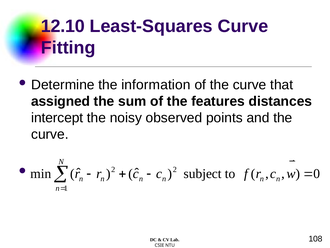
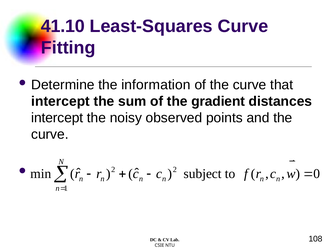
12.10: 12.10 -> 41.10 (63, 26)
assigned: assigned -> intercept (60, 101)
features: features -> gradient (218, 101)
